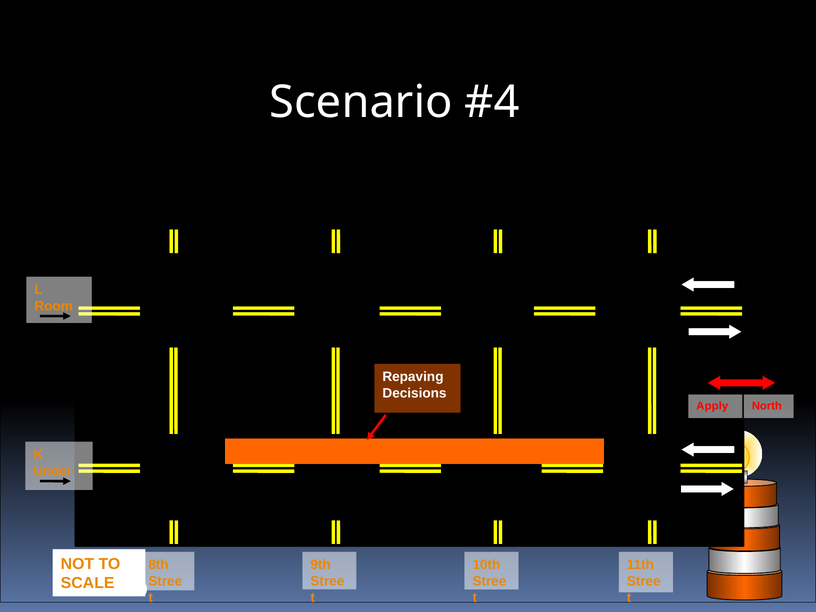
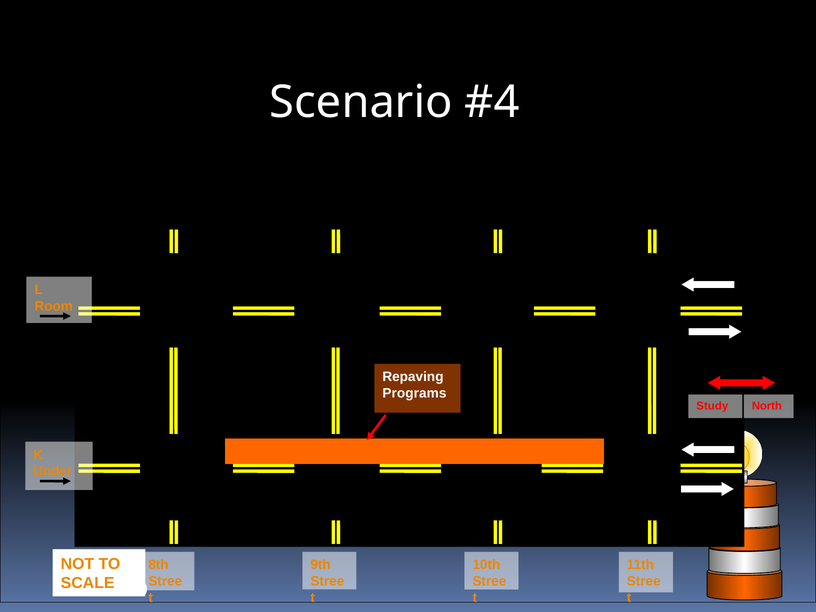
Decisions: Decisions -> Programs (414, 393)
Apply: Apply -> Study (712, 406)
